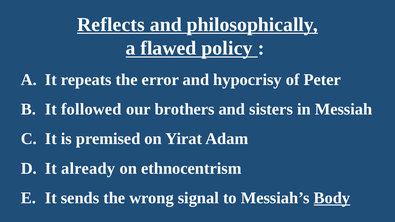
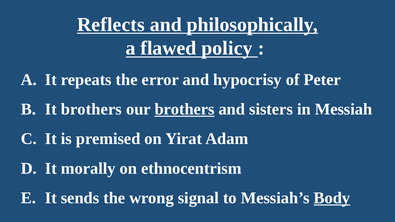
It followed: followed -> brothers (91, 109)
brothers underline: none -> present (185, 109)
already: already -> morally (88, 168)
